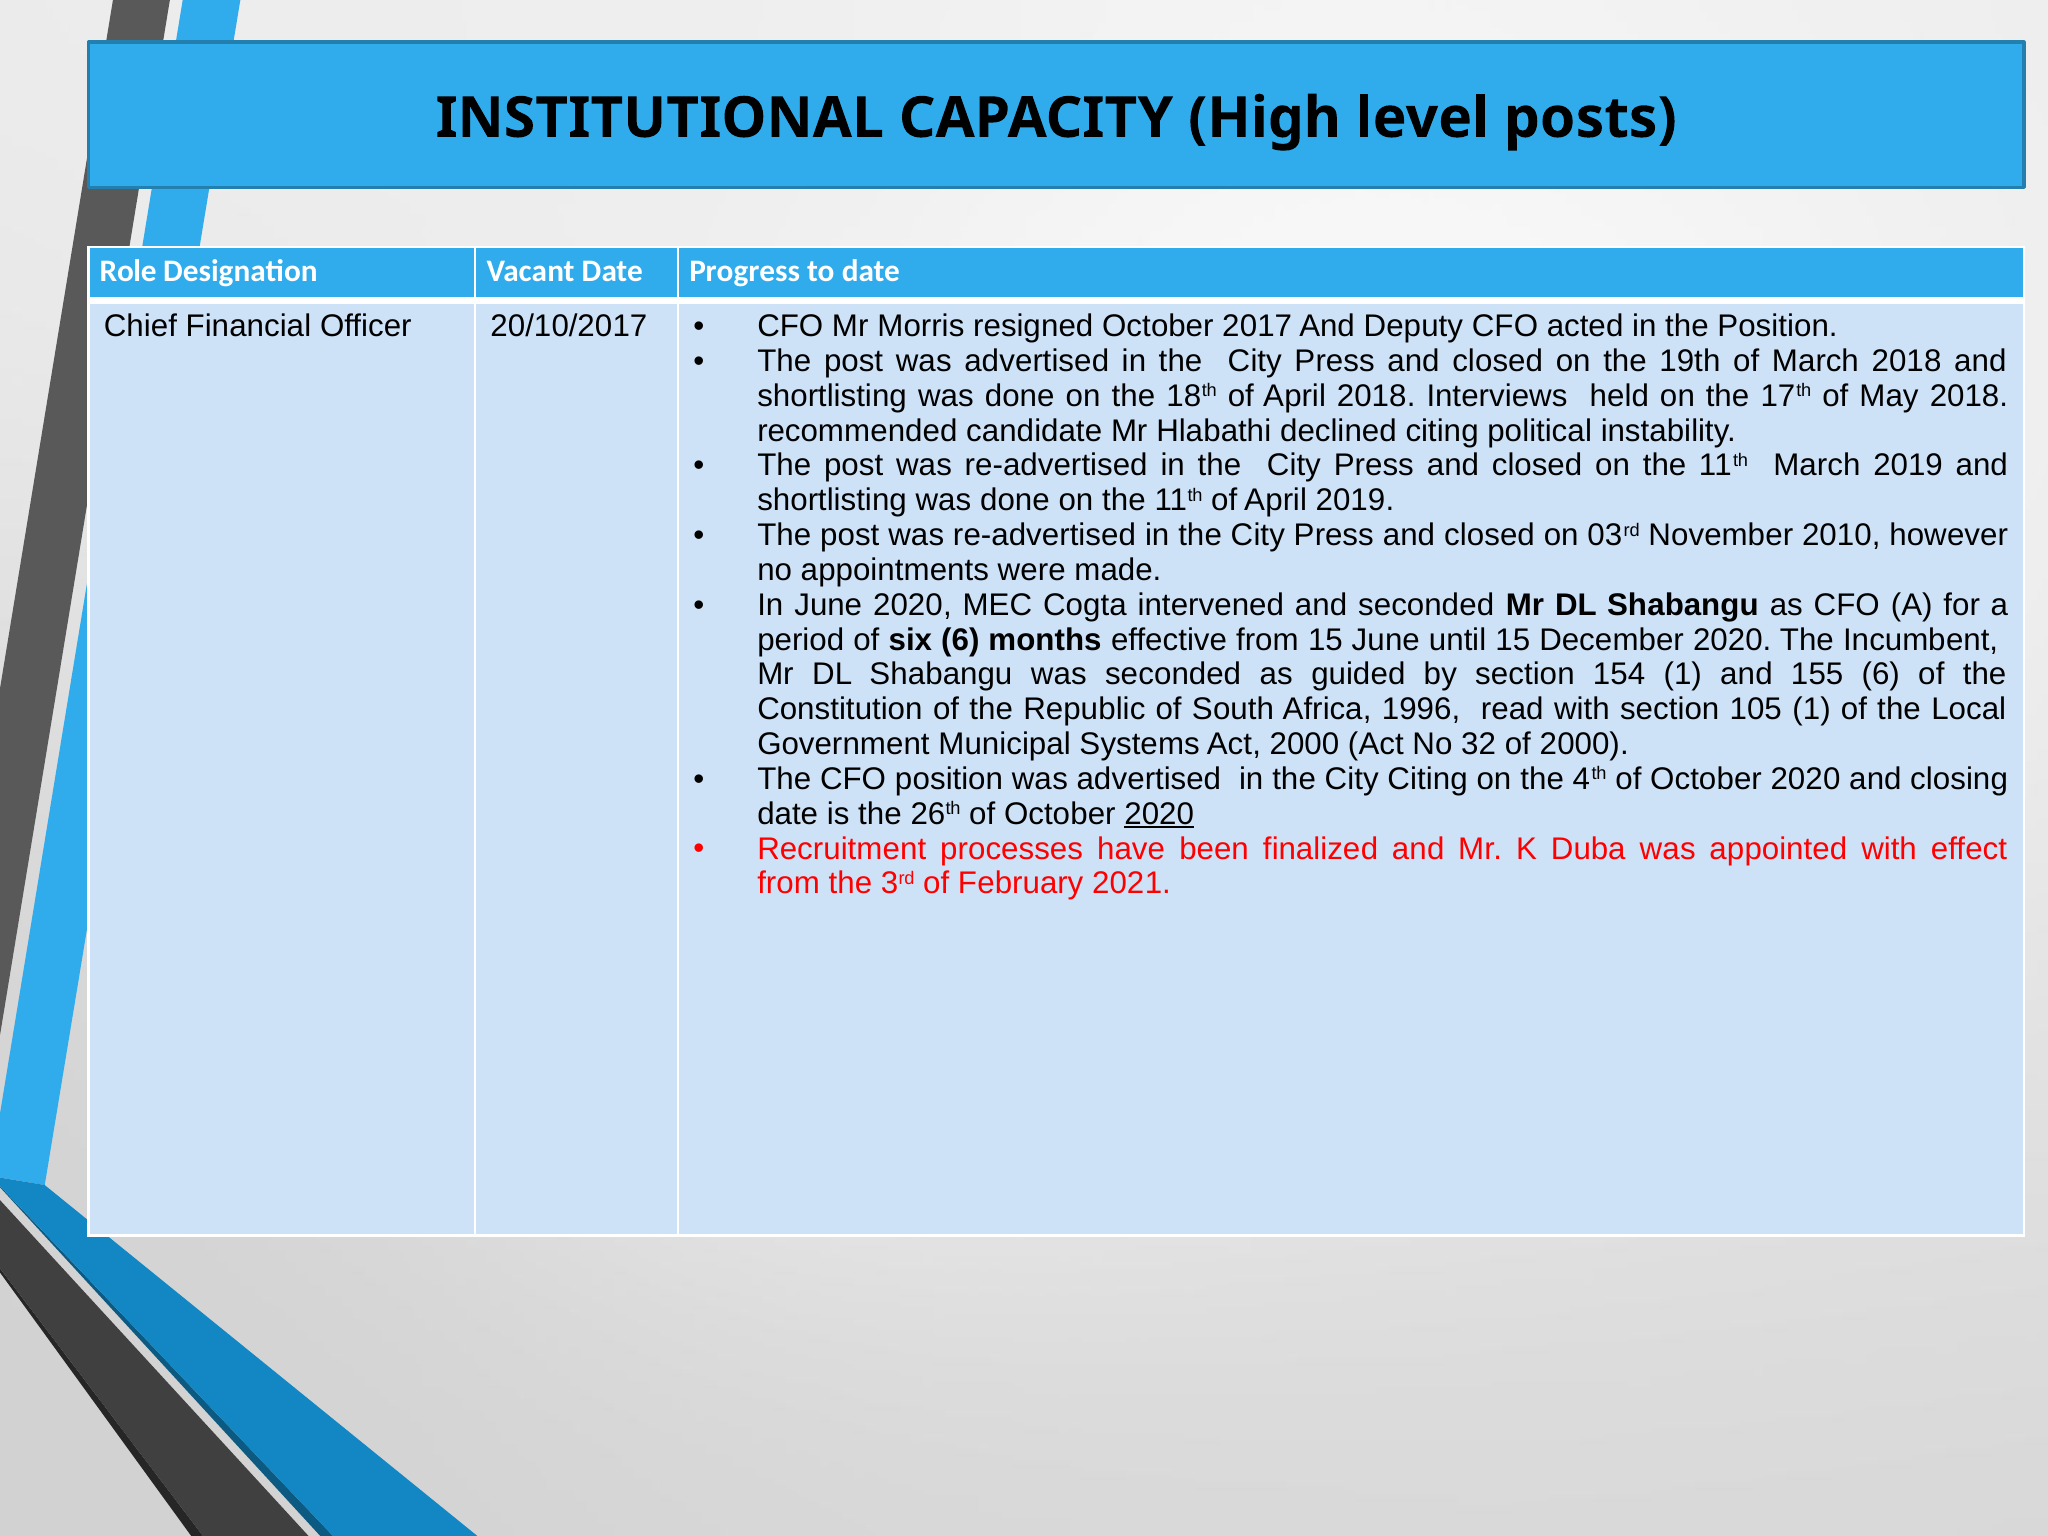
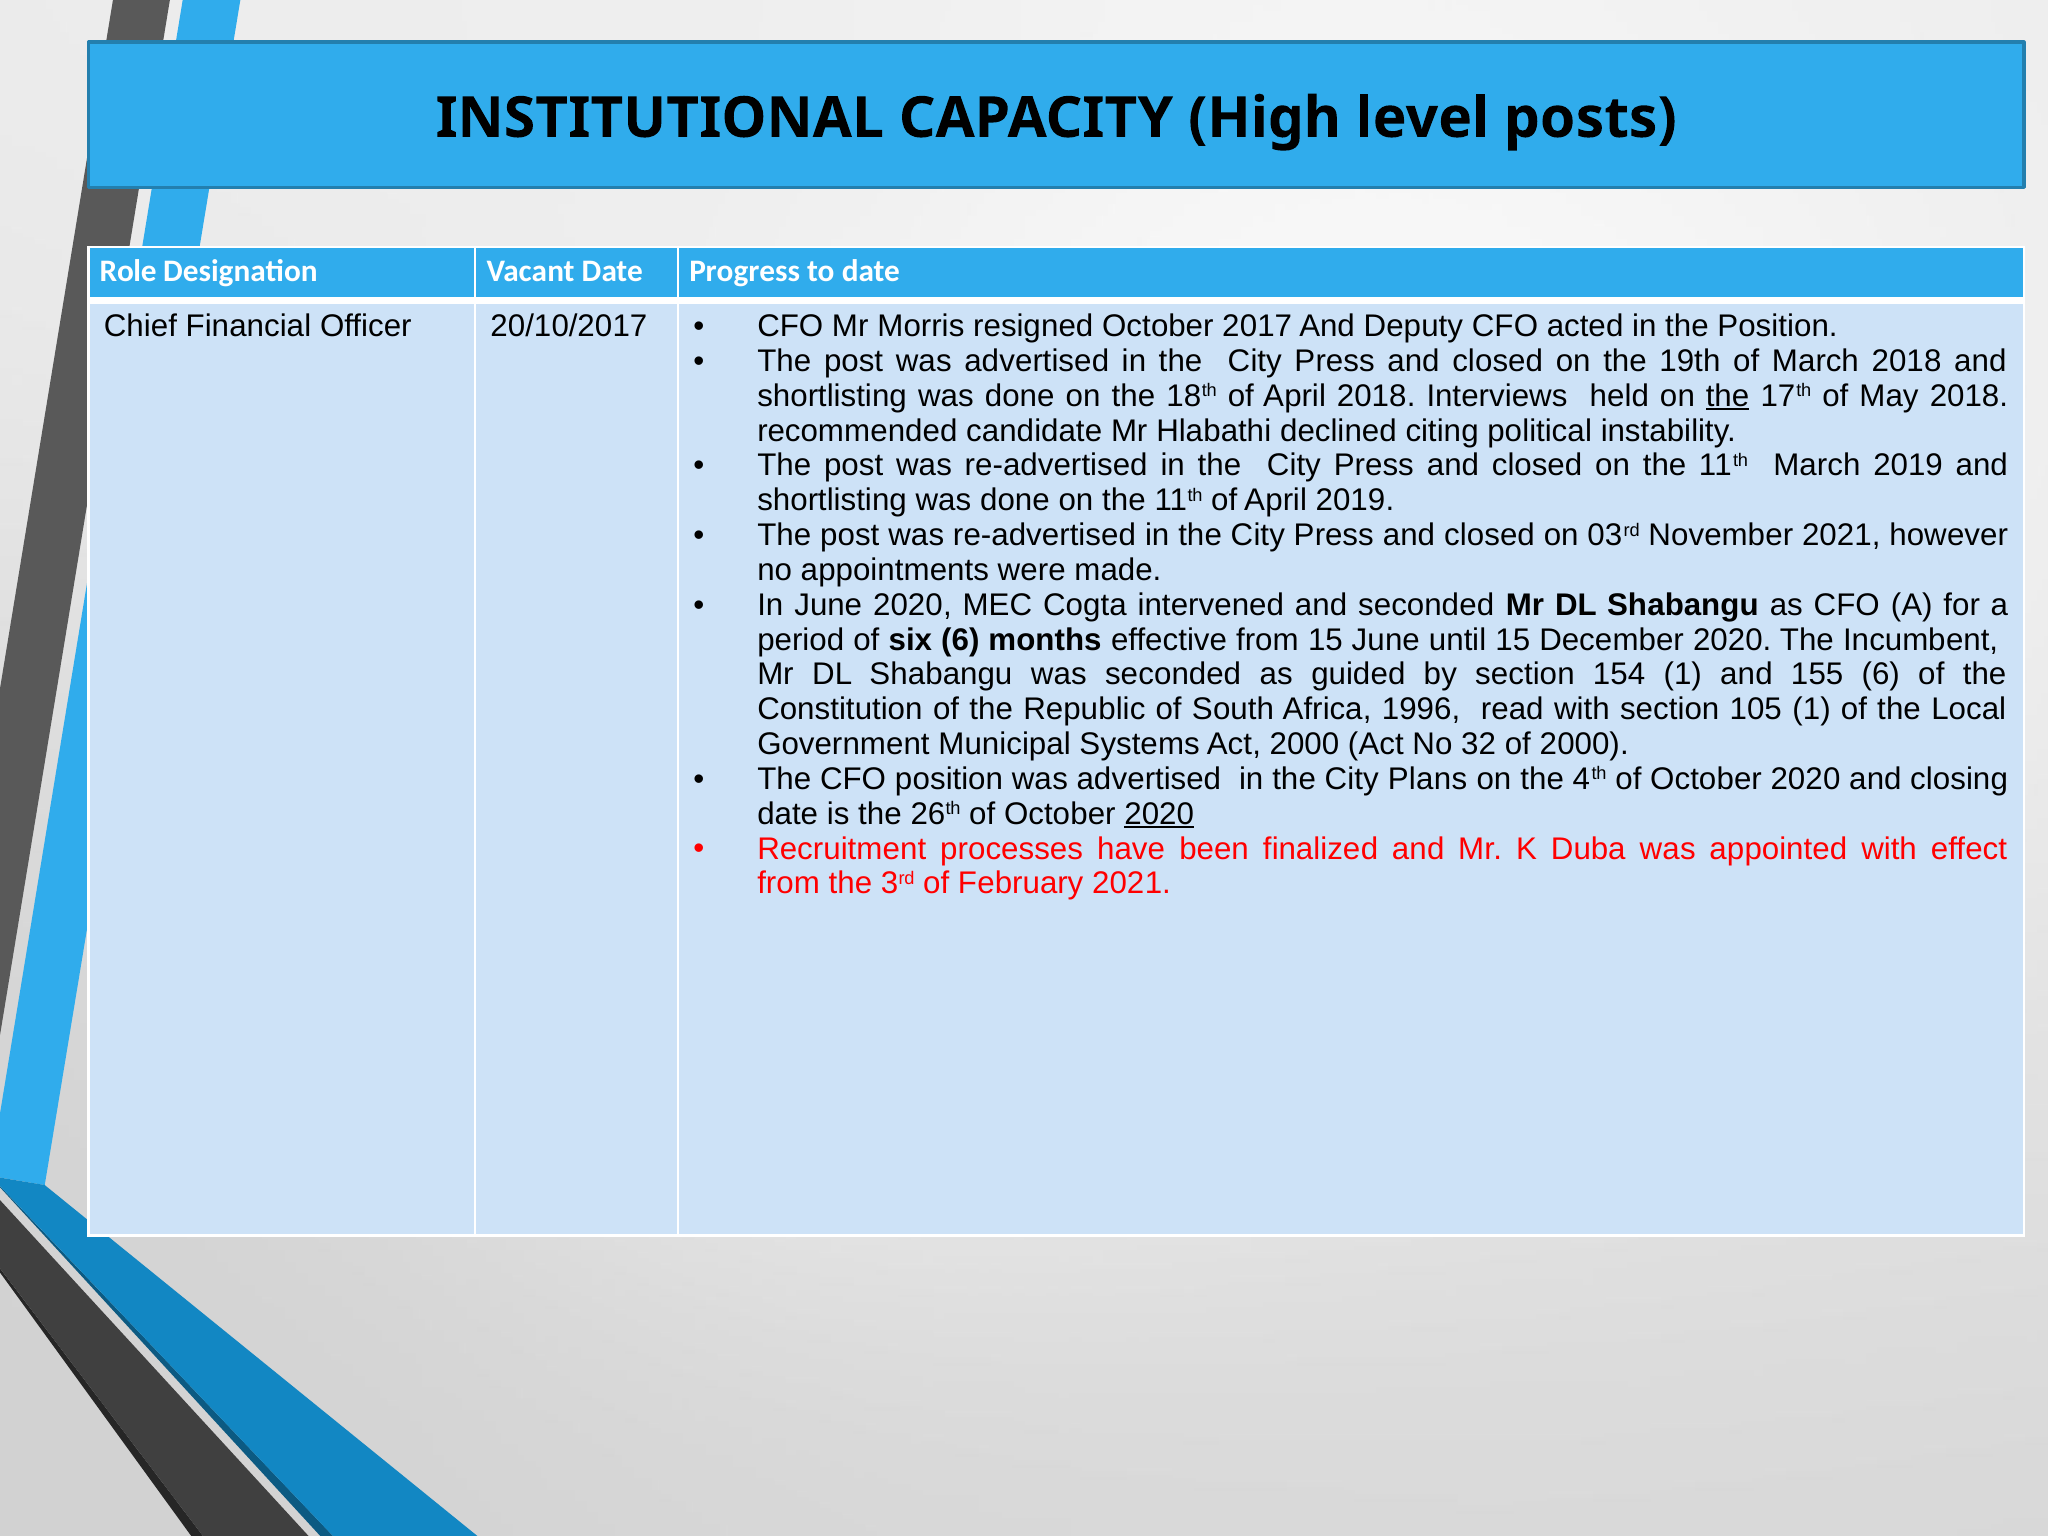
the underline: none -> present (1728, 396)
November 2010: 2010 -> 2021 (1841, 535)
City Citing: Citing -> Plans (1428, 779)
